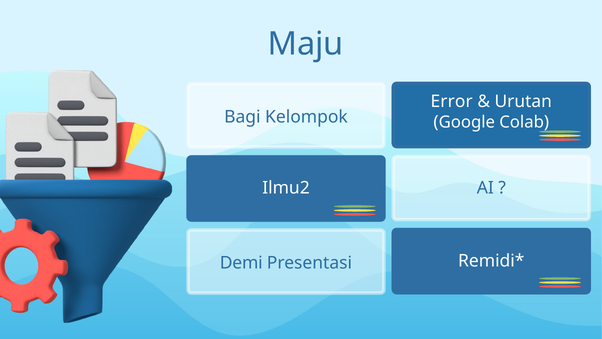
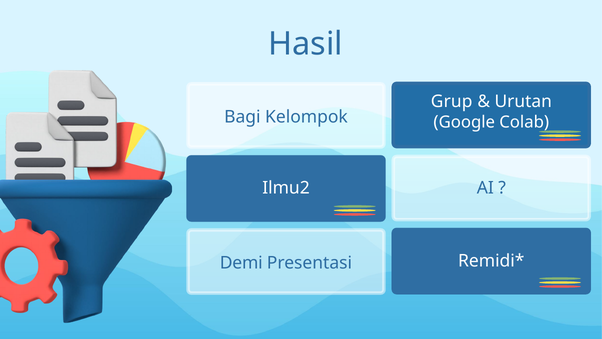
Maju: Maju -> Hasil (305, 44)
Error: Error -> Grup (452, 101)
